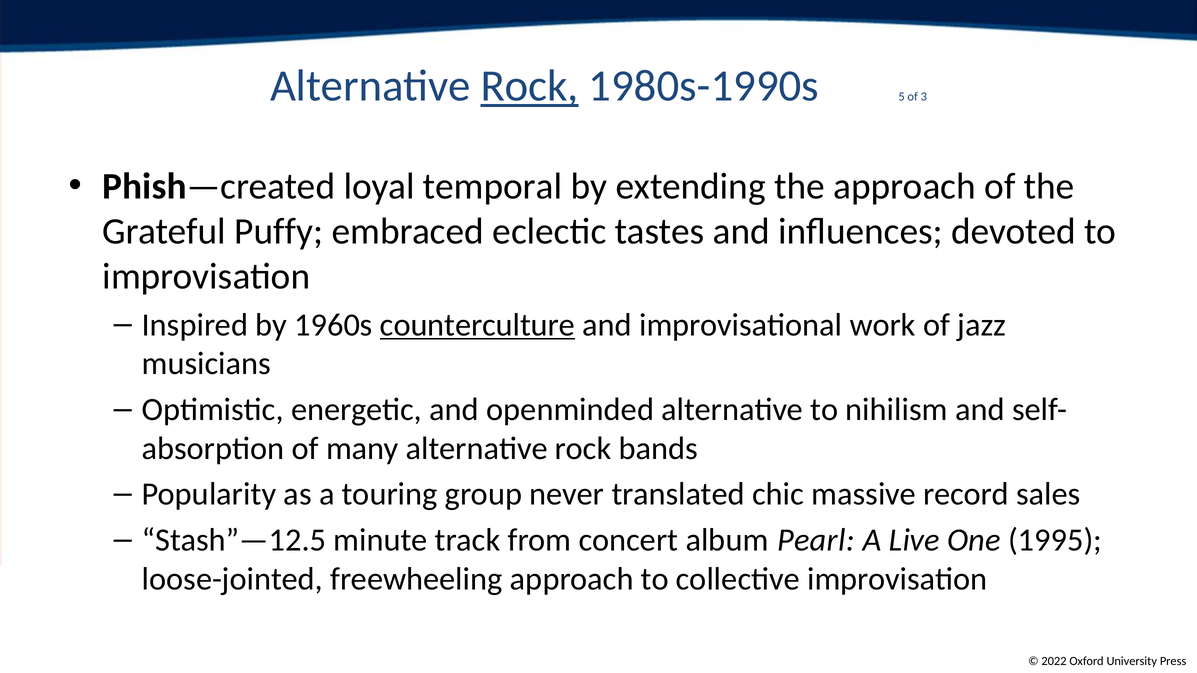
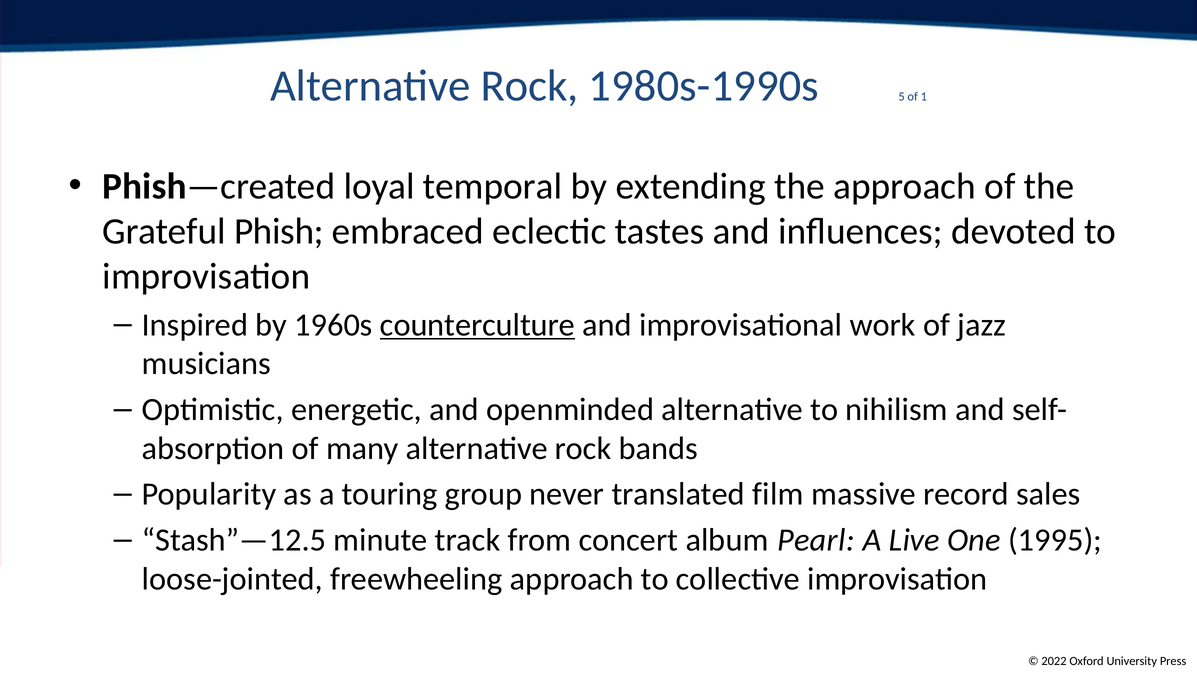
Rock underline: present -> none (530, 86)
3: 3 -> 1 (924, 97)
Puffy: Puffy -> Phish (279, 232)
chic: chic -> film (778, 494)
